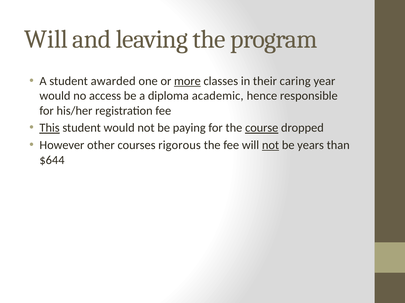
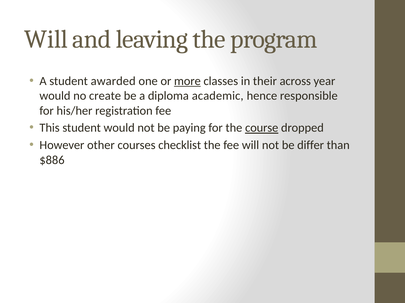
caring: caring -> across (295, 81)
access: access -> create (105, 96)
This underline: present -> none (50, 128)
rigorous: rigorous -> checklist (180, 146)
not underline: present -> none (271, 146)
years: years -> differ (311, 146)
$644: $644 -> $886 (52, 160)
